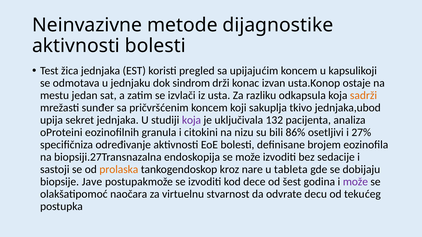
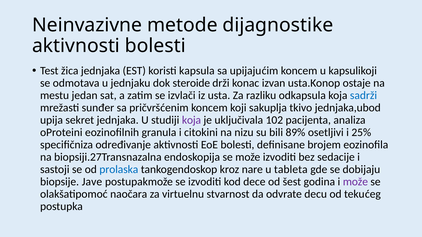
pregled: pregled -> kapsula (197, 71)
sindrom: sindrom -> steroide (191, 83)
sadrži colour: orange -> blue (364, 96)
132: 132 -> 102 (274, 120)
86%: 86% -> 89% (295, 133)
27%: 27% -> 25% (361, 133)
prolaska colour: orange -> blue (119, 170)
